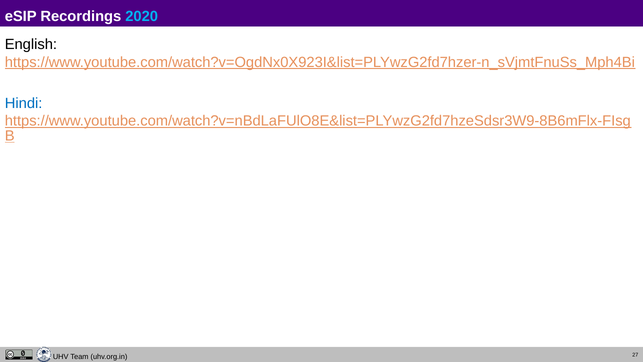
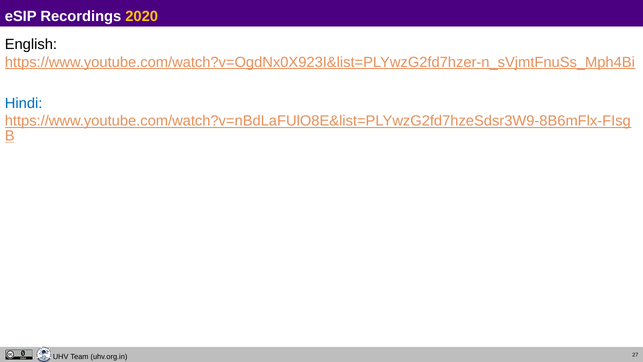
2020 colour: light blue -> yellow (142, 16)
